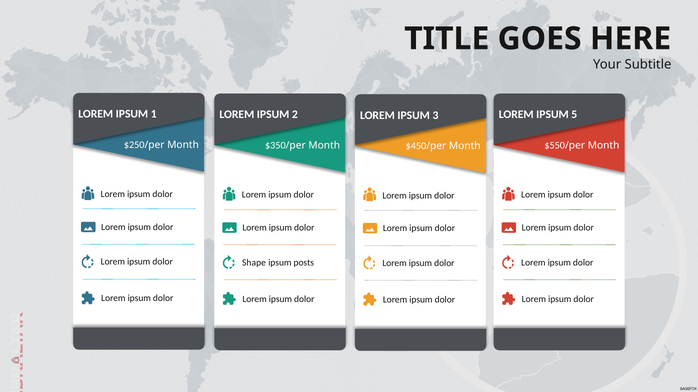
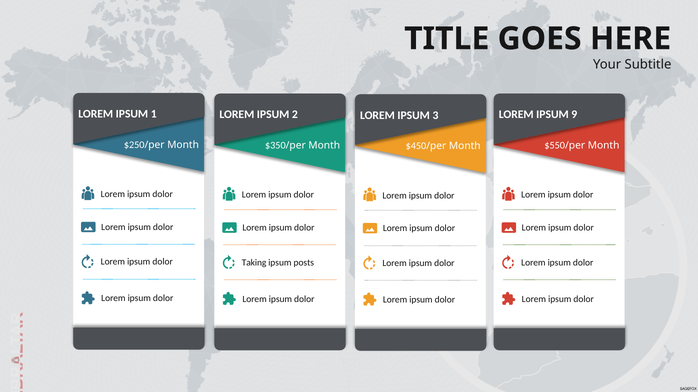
5: 5 -> 9 (574, 115)
Shape: Shape -> Taking (254, 263)
